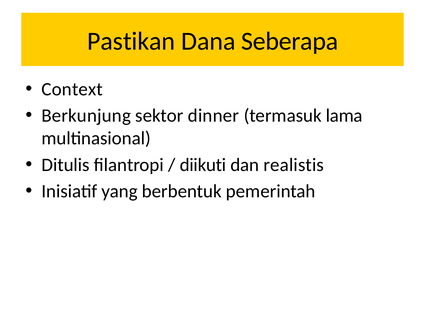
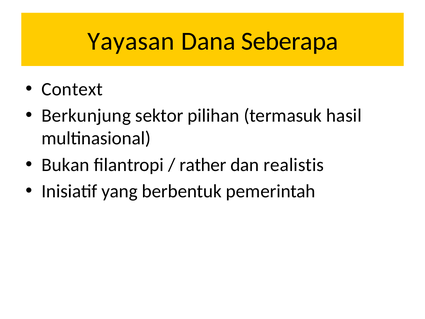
Pastikan: Pastikan -> Yayasan (131, 41)
dinner: dinner -> pilihan (214, 116)
lama: lama -> hasil (344, 116)
Ditulis: Ditulis -> Bukan (65, 165)
diikuti: diikuti -> rather (203, 165)
